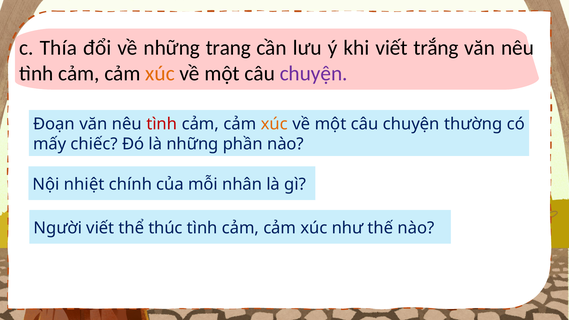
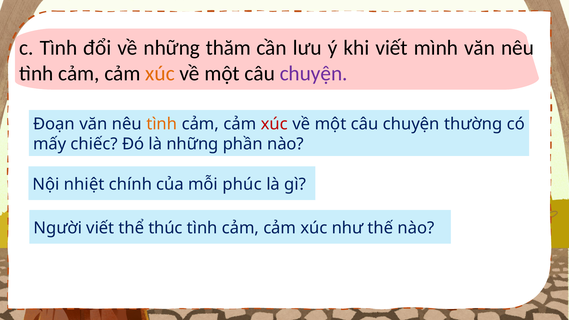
c Thía: Thía -> Tình (58, 48)
trang: trang -> thăm (228, 48)
trắng: trắng -> mình (436, 48)
tình colour: red -> orange (162, 124)
xúc colour: orange -> red (274, 124)
nhân: nhân -> phúc (242, 184)
